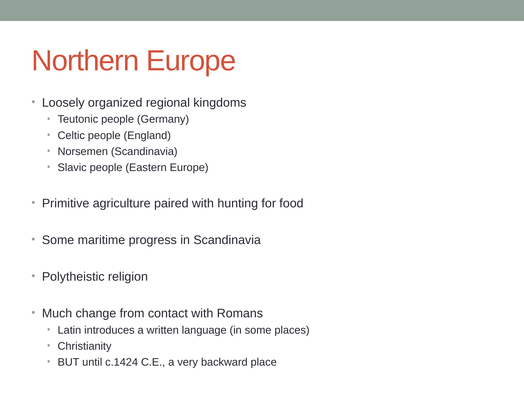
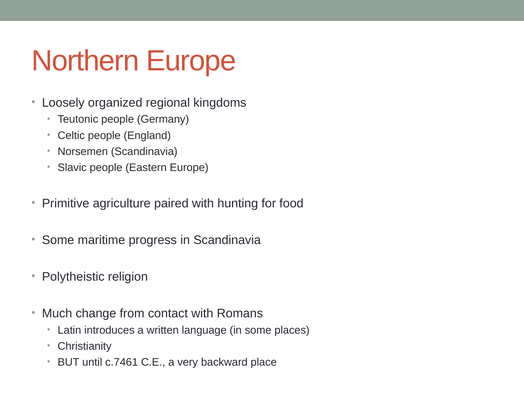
c.1424: c.1424 -> c.7461 (122, 362)
